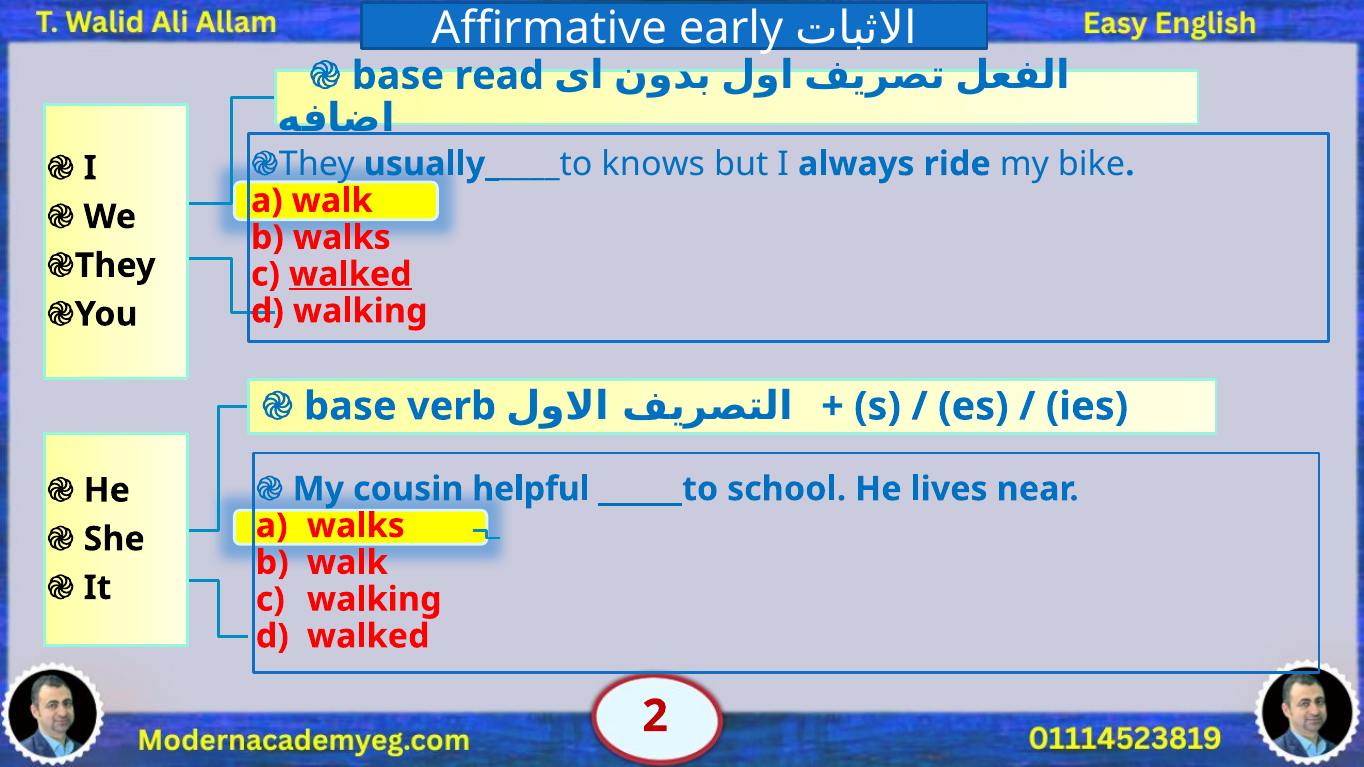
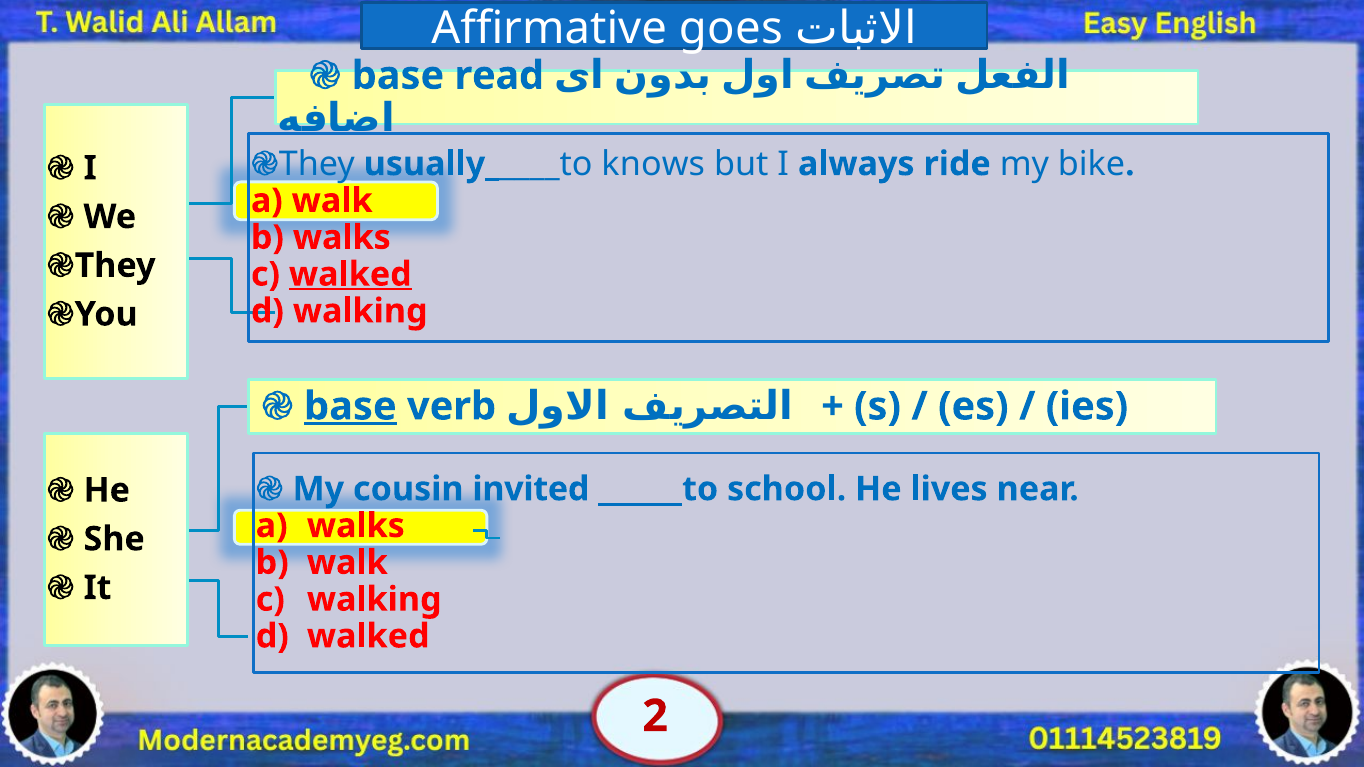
early: early -> goes (731, 29)
base underline: none -> present (350, 406)
helpful: helpful -> invited (531, 489)
